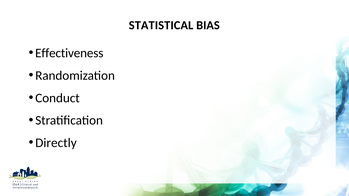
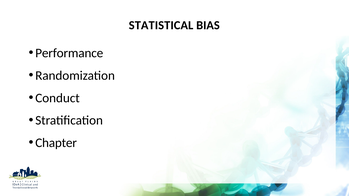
Effectiveness: Effectiveness -> Performance (69, 53)
Directly: Directly -> Chapter (56, 143)
